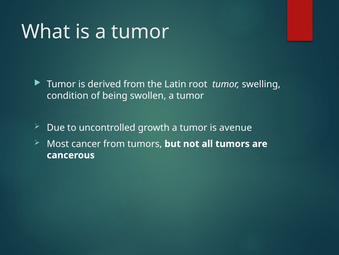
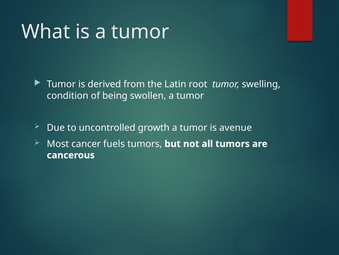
cancer from: from -> fuels (114, 143)
